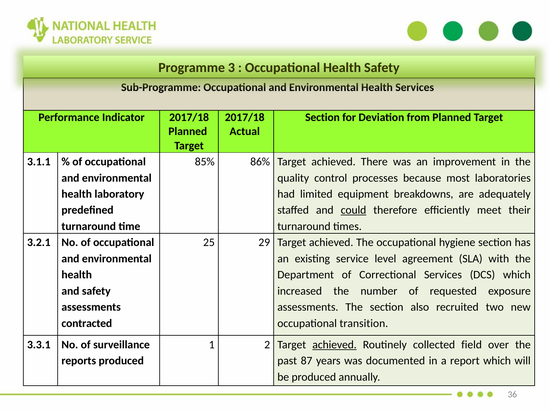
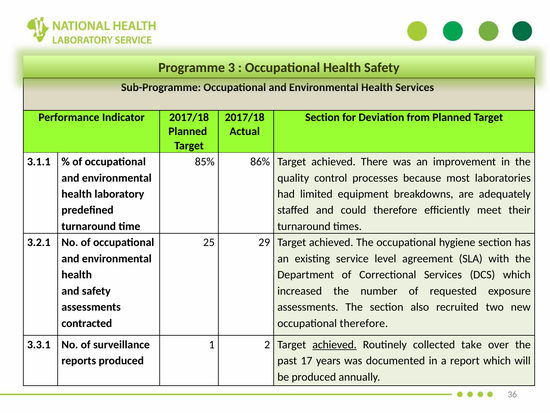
could underline: present -> none (353, 210)
occupational transition: transition -> therefore (364, 323)
field: field -> take (472, 344)
87: 87 -> 17 (307, 360)
